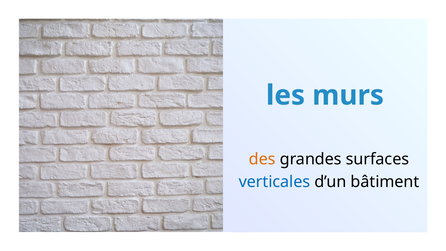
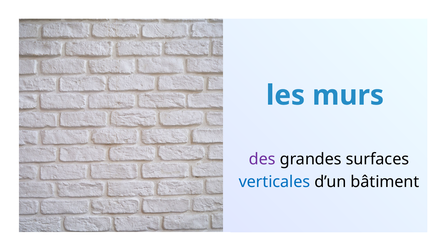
des colour: orange -> purple (262, 159)
